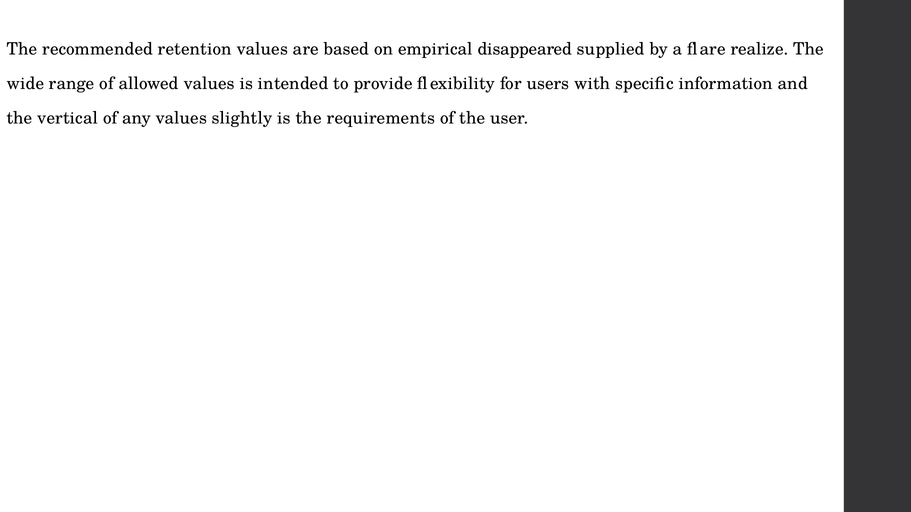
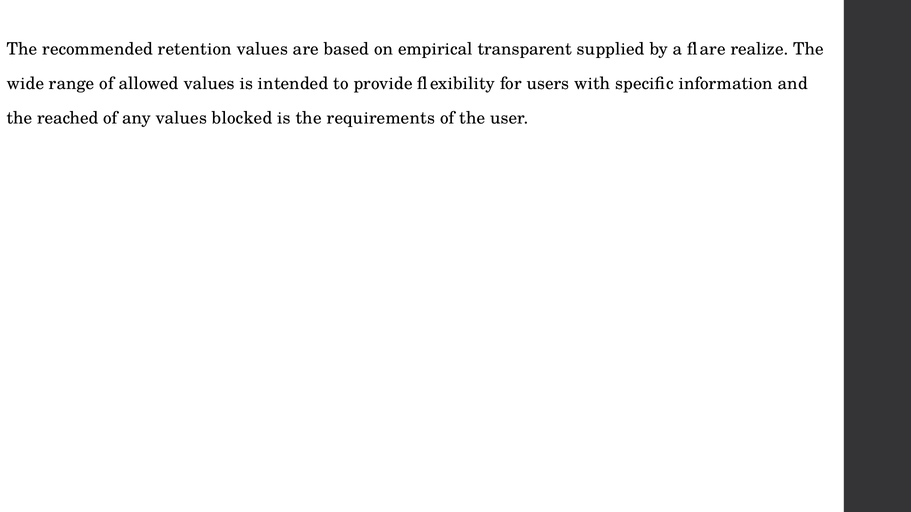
disappeared: disappeared -> transparent (525, 49)
vertical: vertical -> reached (68, 118)
slightly: slightly -> blocked (242, 118)
